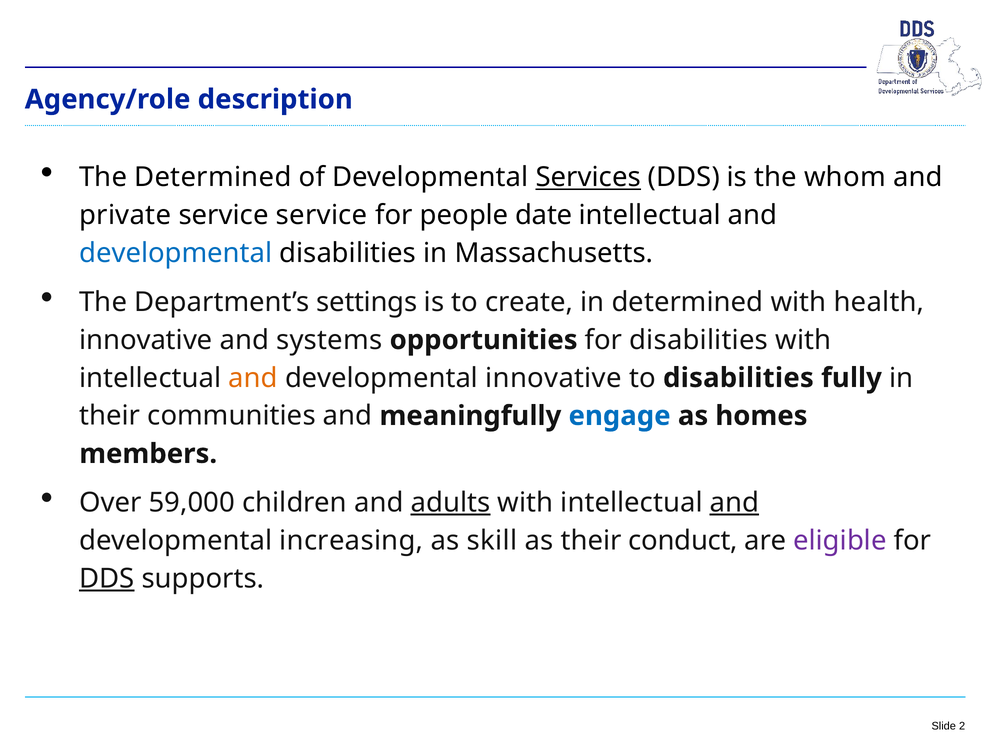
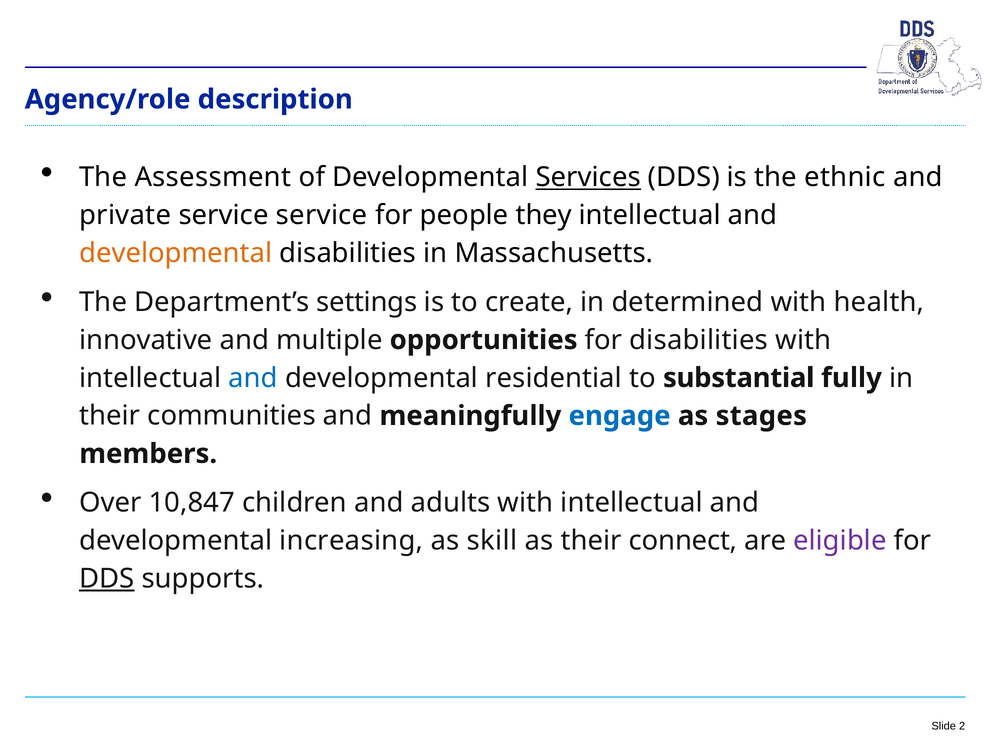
The Determined: Determined -> Assessment (213, 177)
whom: whom -> ethnic (845, 177)
date: date -> they (544, 215)
developmental colour: blue -> orange (176, 253)
systems: systems -> multiple (329, 340)
and colour: orange -> blue (253, 378)
developmental innovative: innovative -> residential (554, 378)
to disabilities: disabilities -> substantial (739, 378)
homes: homes -> stages (761, 416)
59,000: 59,000 -> 10,847 (192, 503)
adults underline: present -> none (451, 503)
and underline: present -> none (734, 503)
conduct: conduct -> connect (683, 541)
